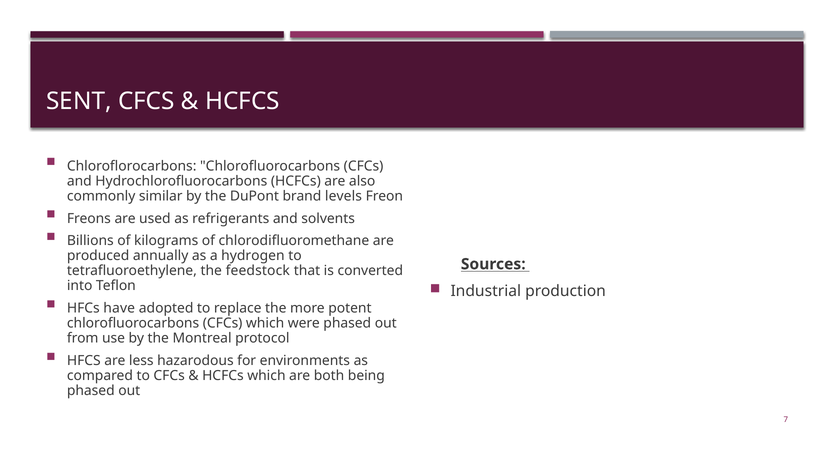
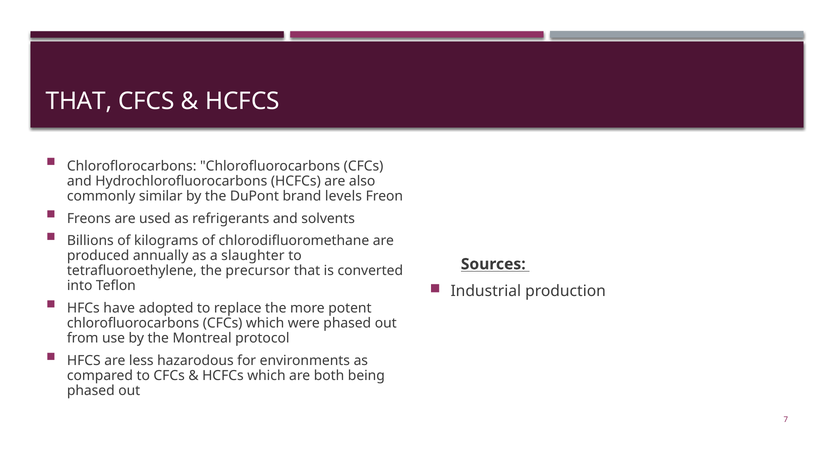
SENT: SENT -> THAT (79, 101)
hydrogen: hydrogen -> slaughter (253, 256)
feedstock: feedstock -> precursor (258, 271)
